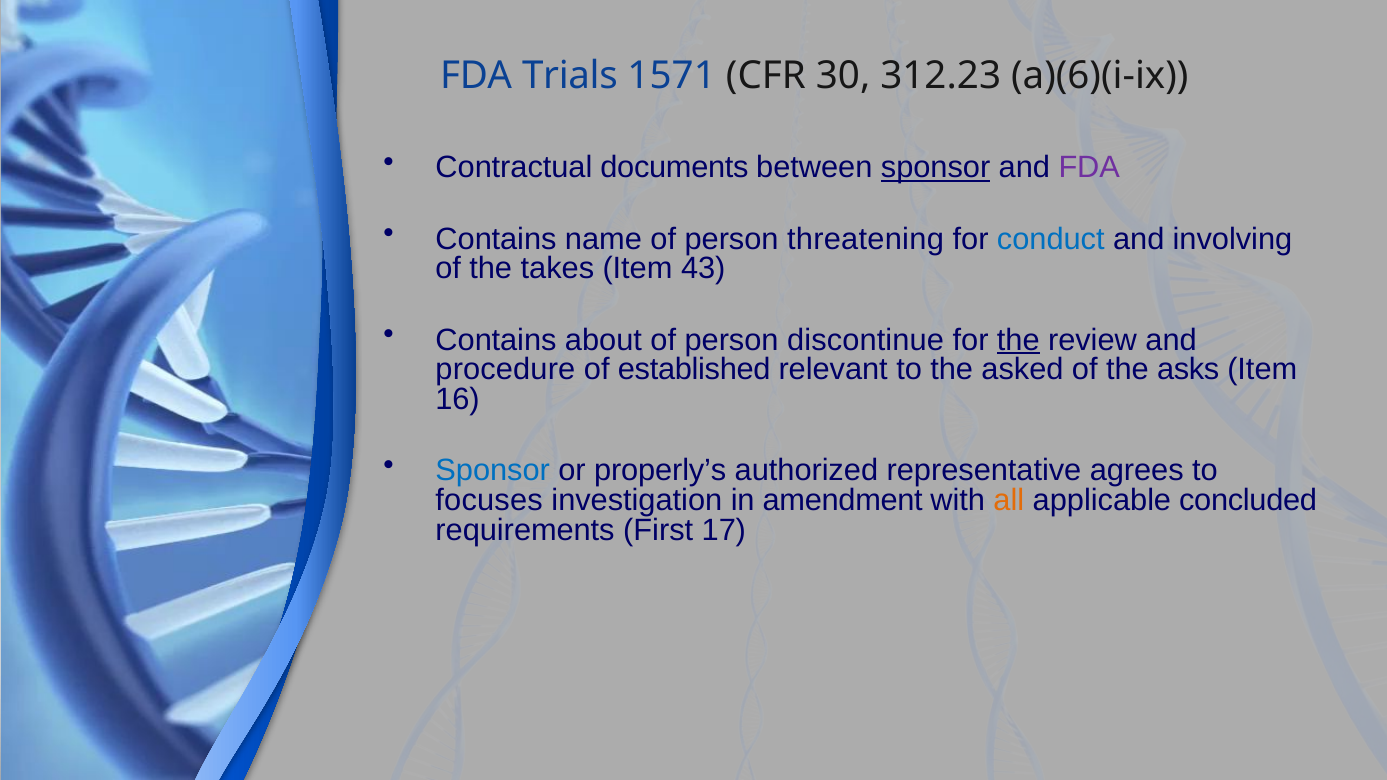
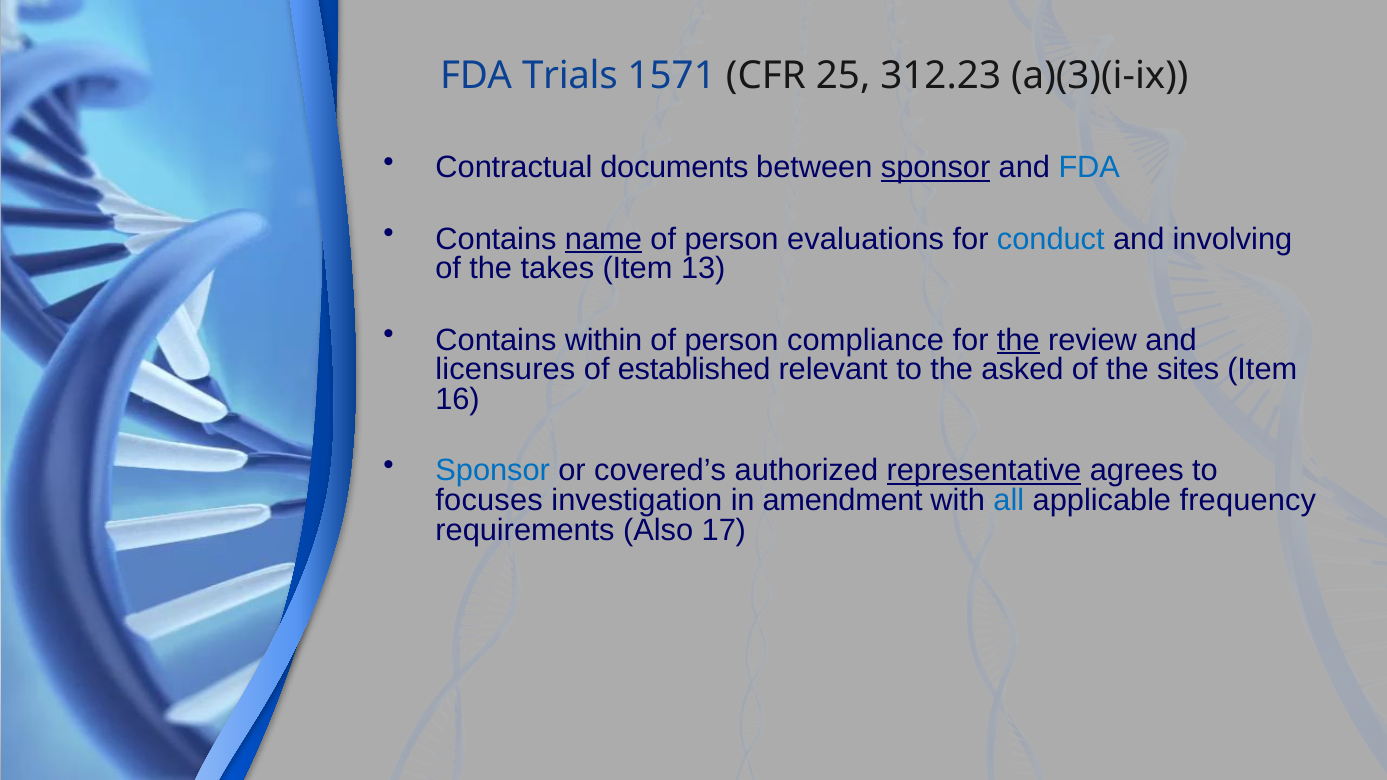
30: 30 -> 25 (843, 76)
a)(6)(i-ix: a)(6)(i-ix -> a)(3)(i-ix (1100, 76)
FDA colour: purple -> blue (1089, 168)
name underline: none -> present (603, 239)
threatening: threatening -> evaluations (866, 239)
43: 43 -> 13 (703, 269)
about: about -> within (604, 340)
discontinue: discontinue -> compliance (866, 340)
procedure: procedure -> licensures (505, 370)
asks: asks -> sites (1188, 370)
properly’s: properly’s -> covered’s (660, 471)
representative underline: none -> present (984, 471)
all colour: orange -> blue (1009, 500)
concluded: concluded -> frequency (1248, 500)
First: First -> Also (658, 530)
